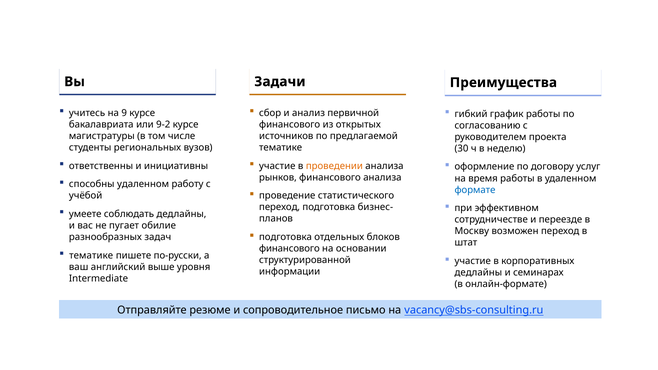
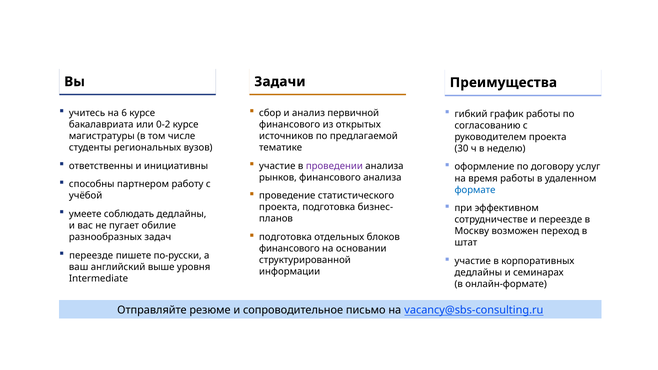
9: 9 -> 6 (124, 113)
9-2: 9-2 -> 0-2 (163, 125)
проведении colour: orange -> purple (334, 166)
способны удаленном: удаленном -> партнером (143, 184)
переход: переход -> проекта (279, 207)
тематике: тематике -> переезде (91, 256)
